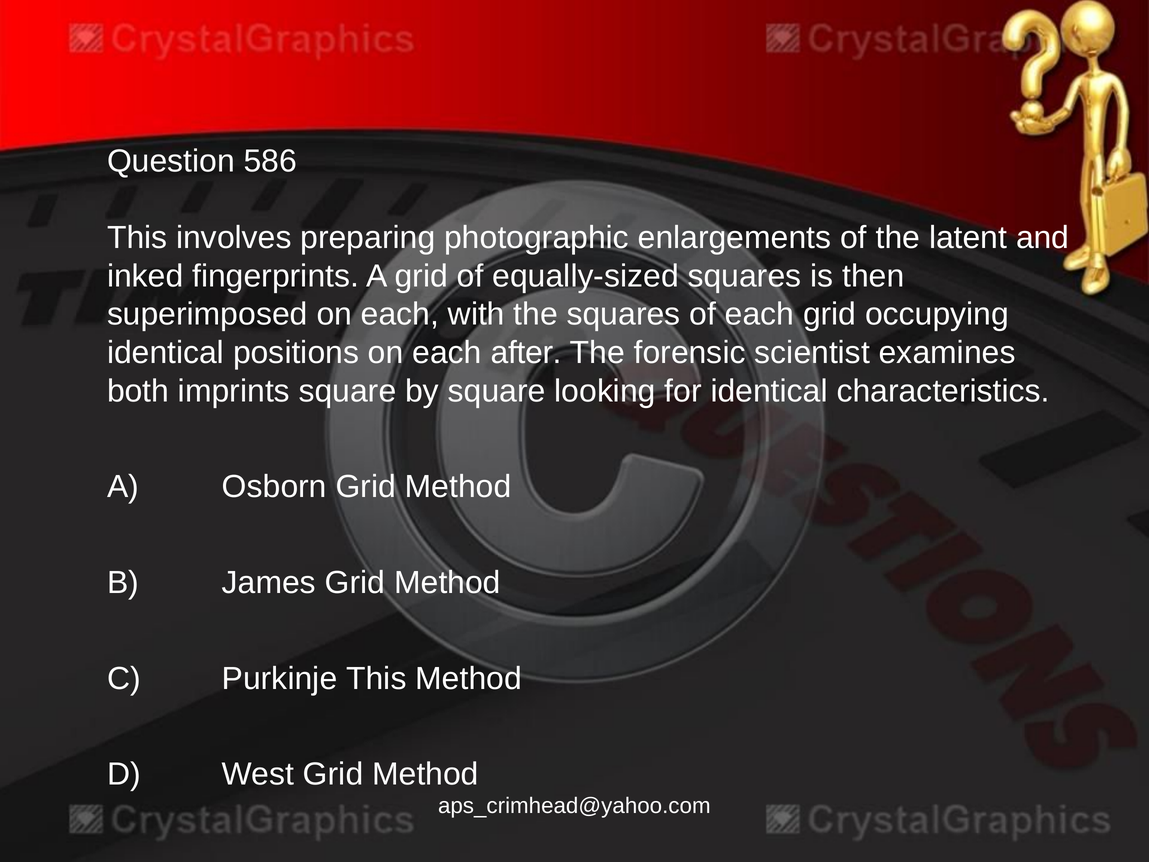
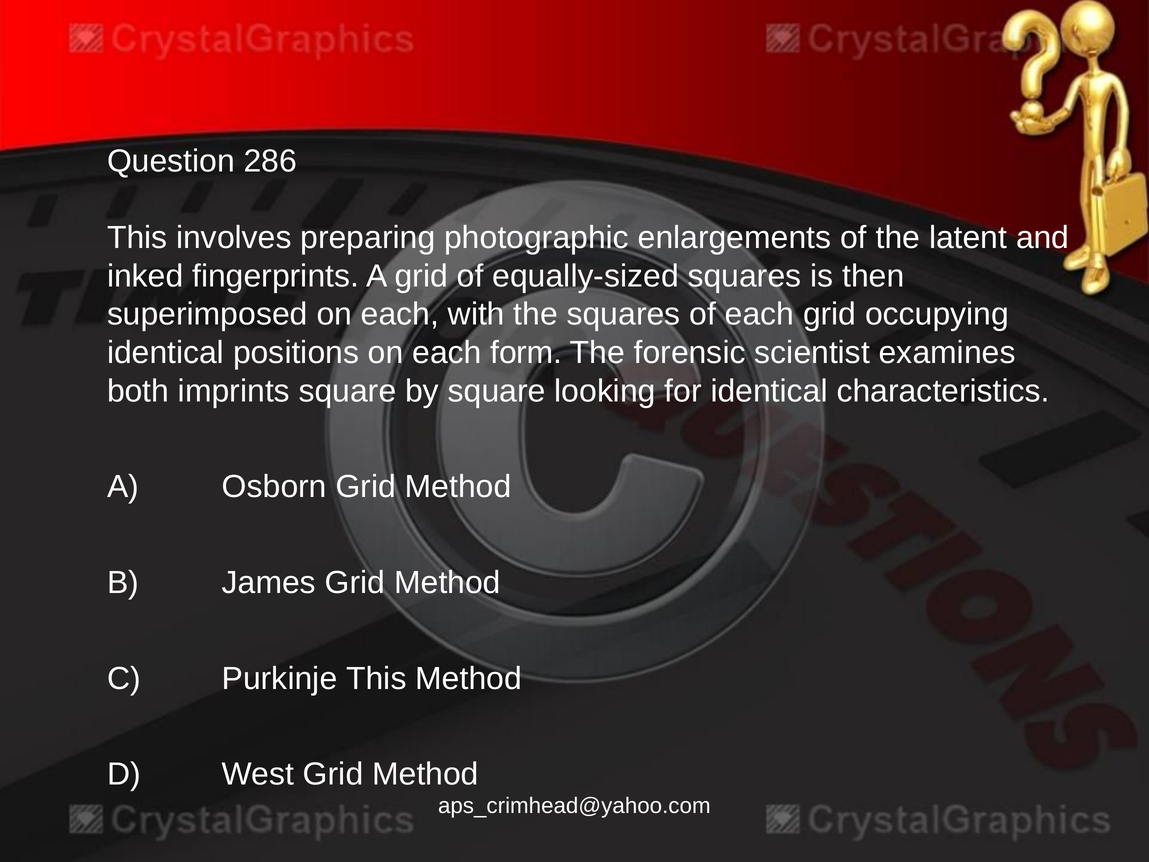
586: 586 -> 286 (270, 161)
after: after -> form (526, 353)
